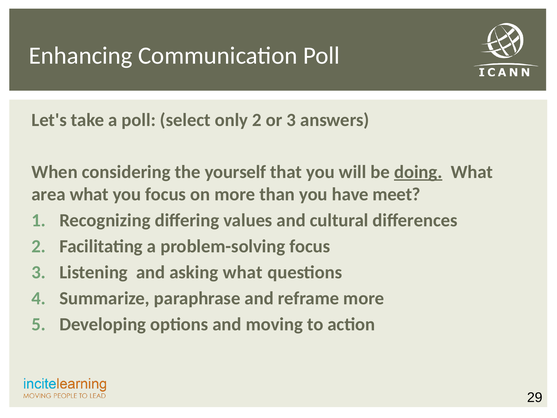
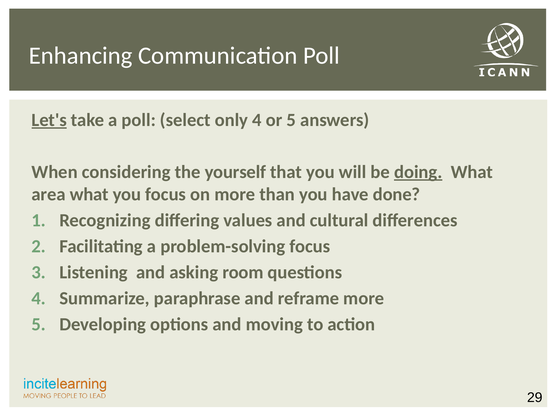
Let's underline: none -> present (49, 120)
only 2: 2 -> 4 (257, 120)
or 3: 3 -> 5 (291, 120)
meet: meet -> done (397, 194)
asking what: what -> room (243, 272)
